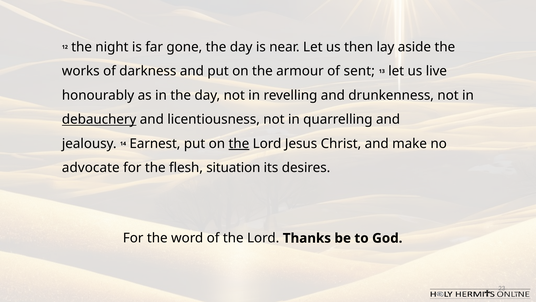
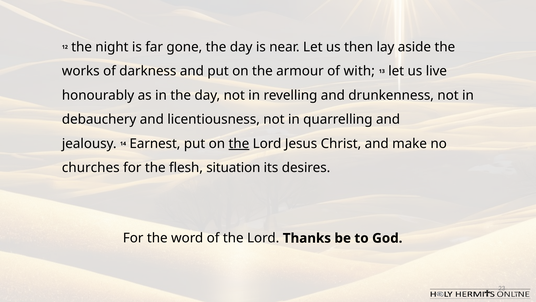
sent: sent -> with (359, 71)
debauchery underline: present -> none (99, 119)
advocate: advocate -> churches (91, 168)
